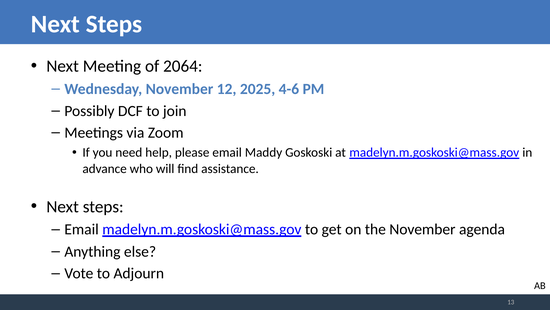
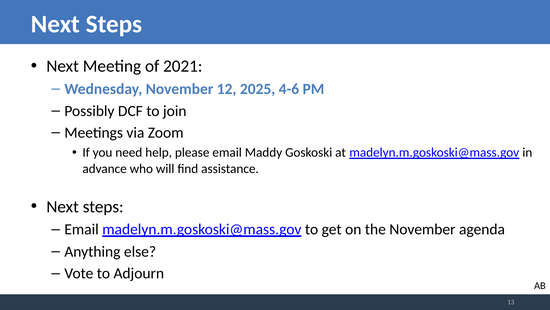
2064: 2064 -> 2021 (183, 66)
